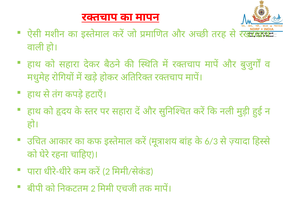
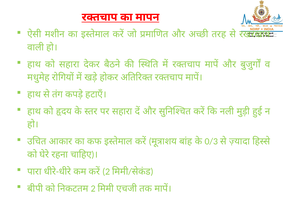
6/3: 6/3 -> 0/3 (211, 141)
